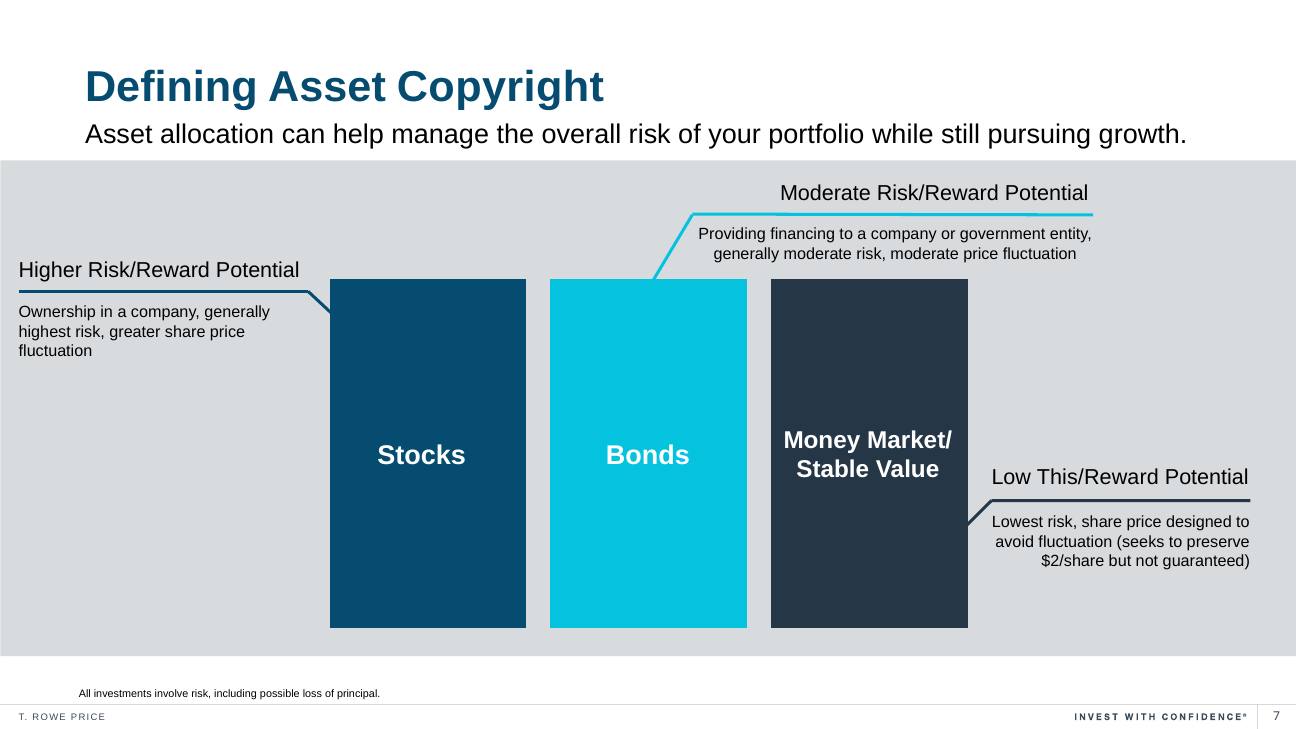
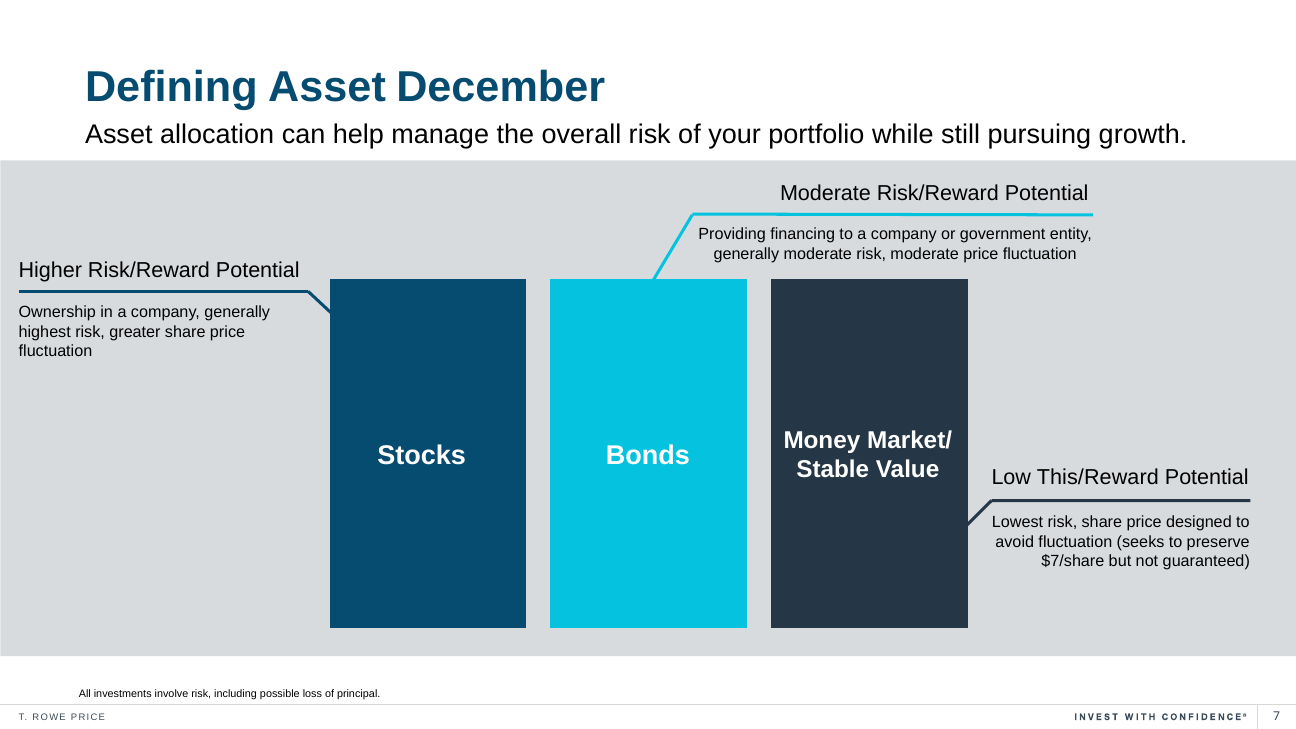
Copyright: Copyright -> December (501, 87)
$2/share: $2/share -> $7/share (1073, 561)
